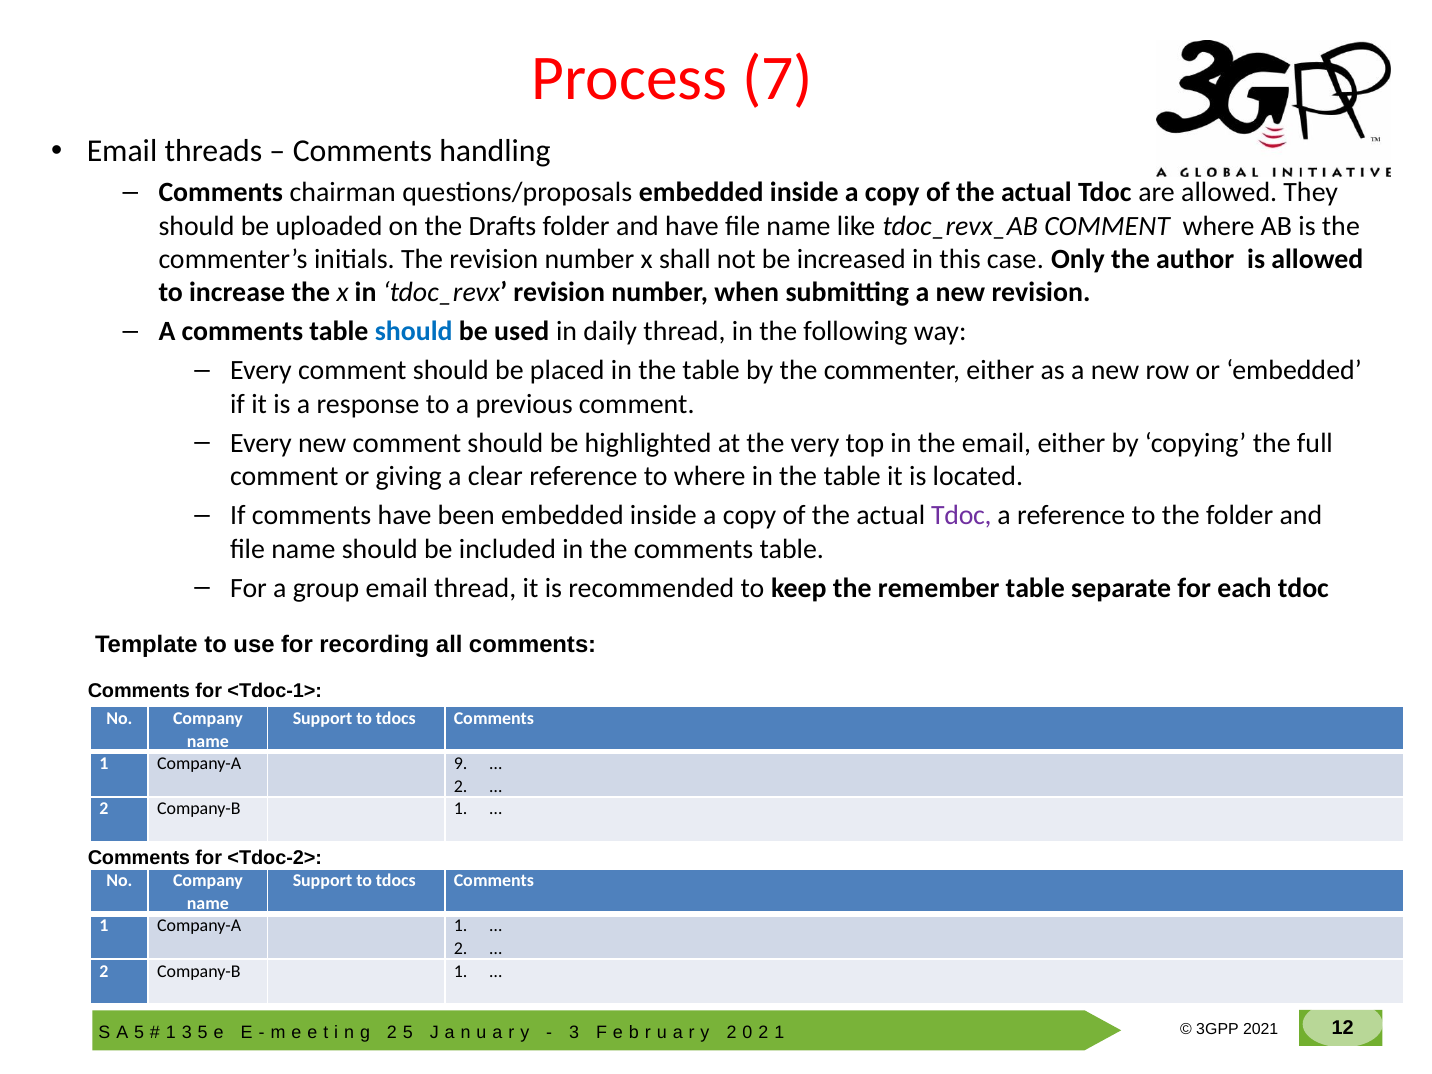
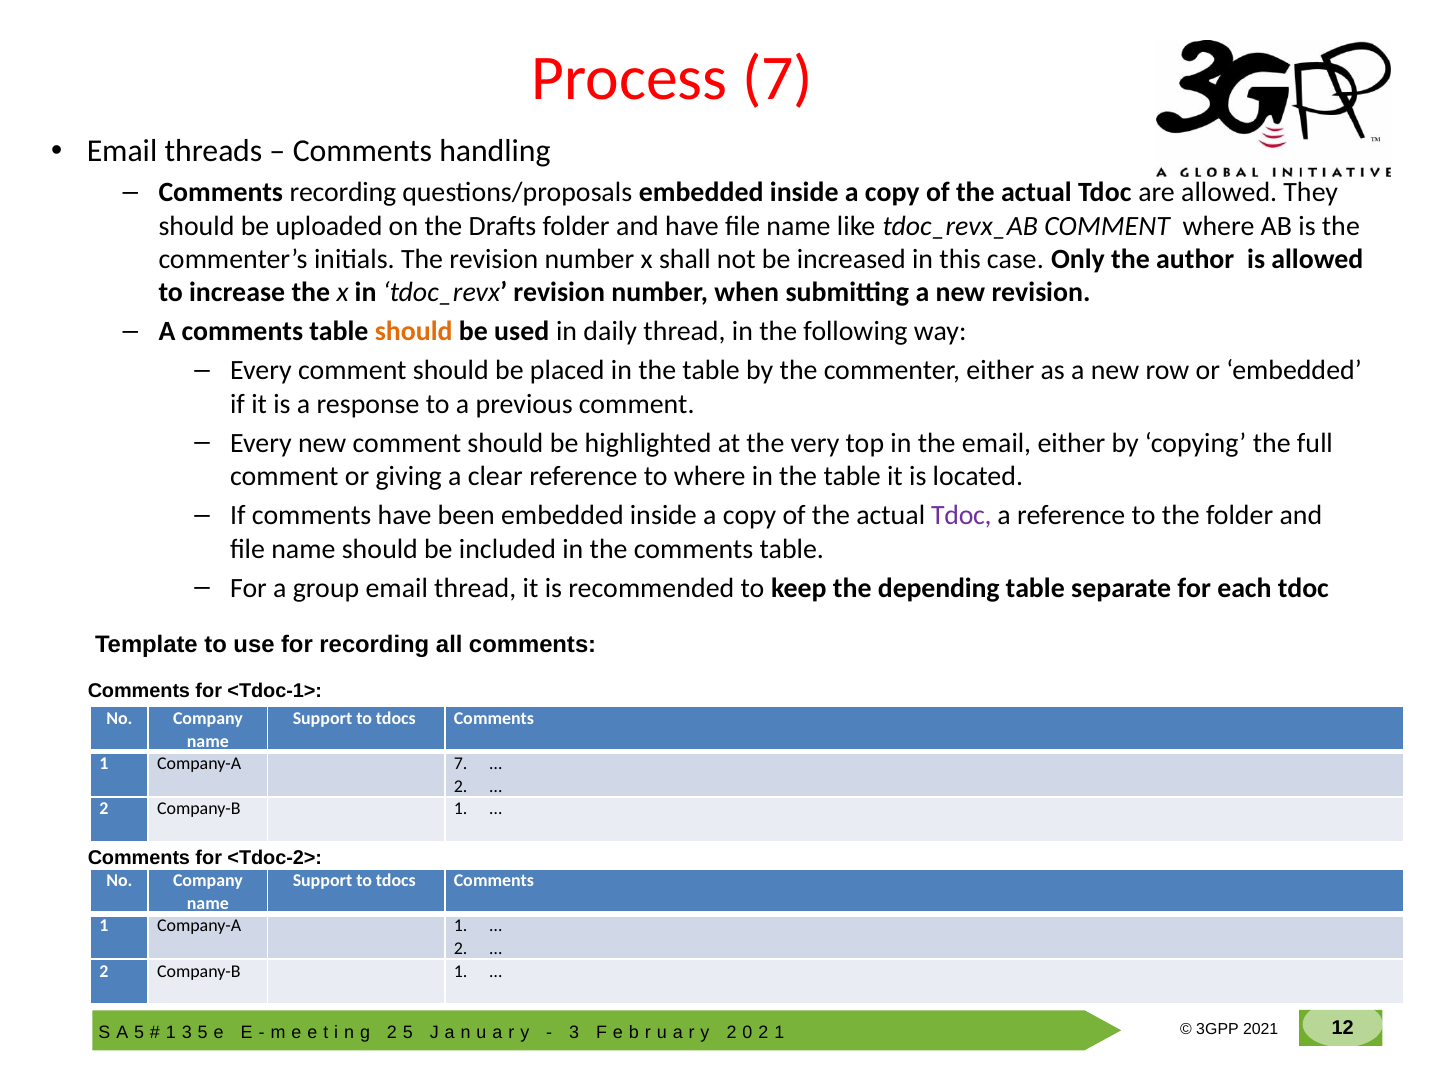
Comments chairman: chairman -> recording (343, 192)
should colour: blue -> orange (414, 332)
remember: remember -> depending (939, 588)
Company-A 9: 9 -> 7 (461, 764)
